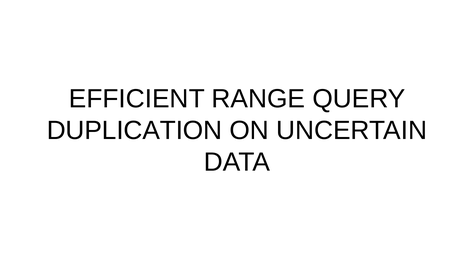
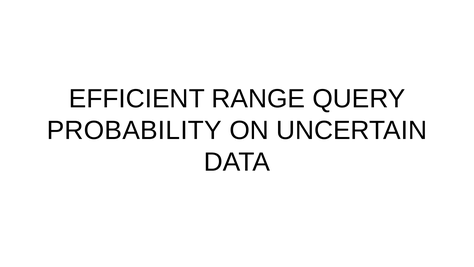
DUPLICATION: DUPLICATION -> PROBABILITY (134, 130)
